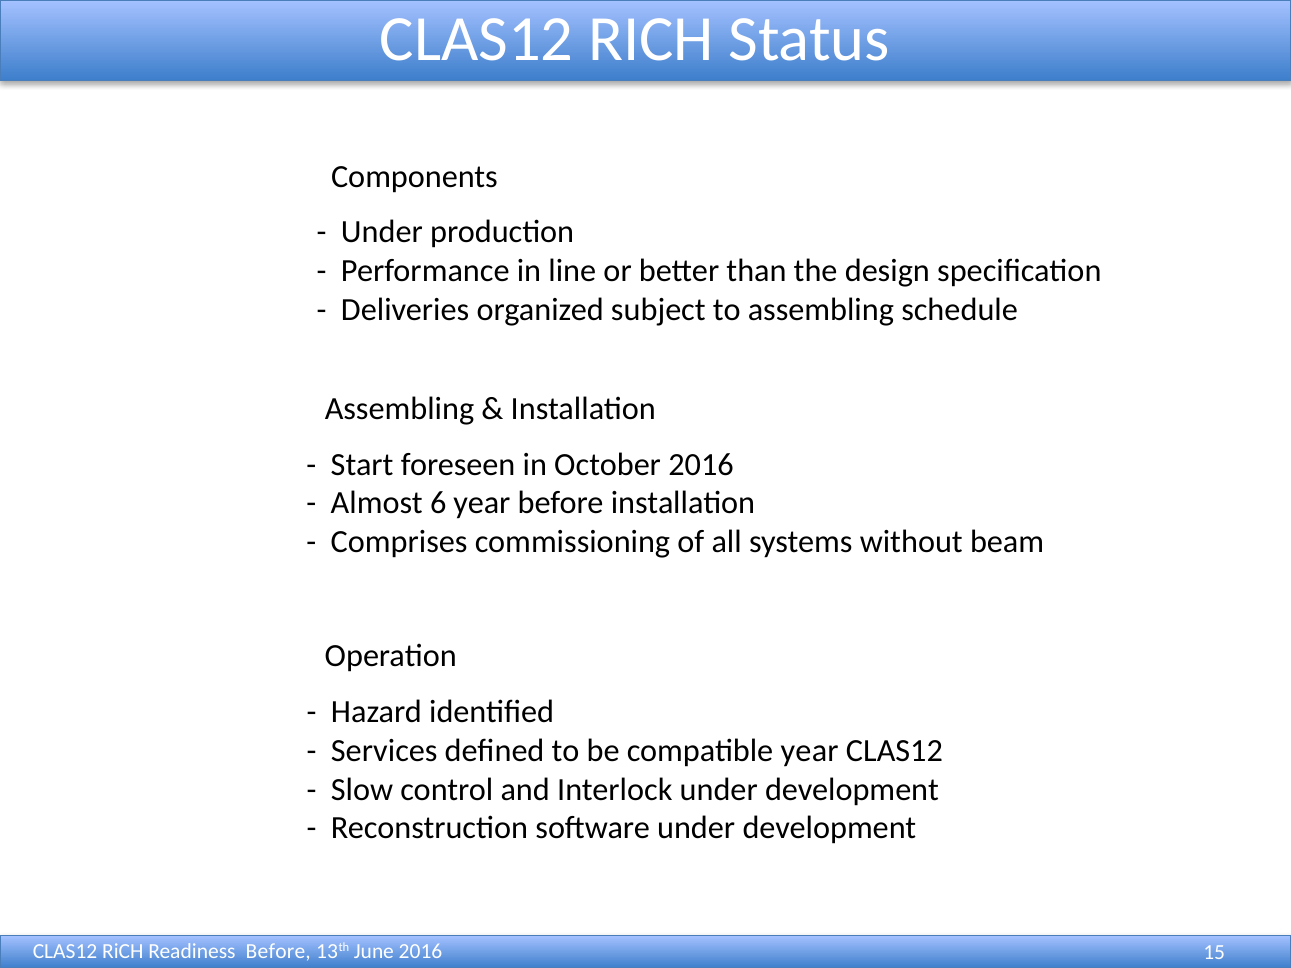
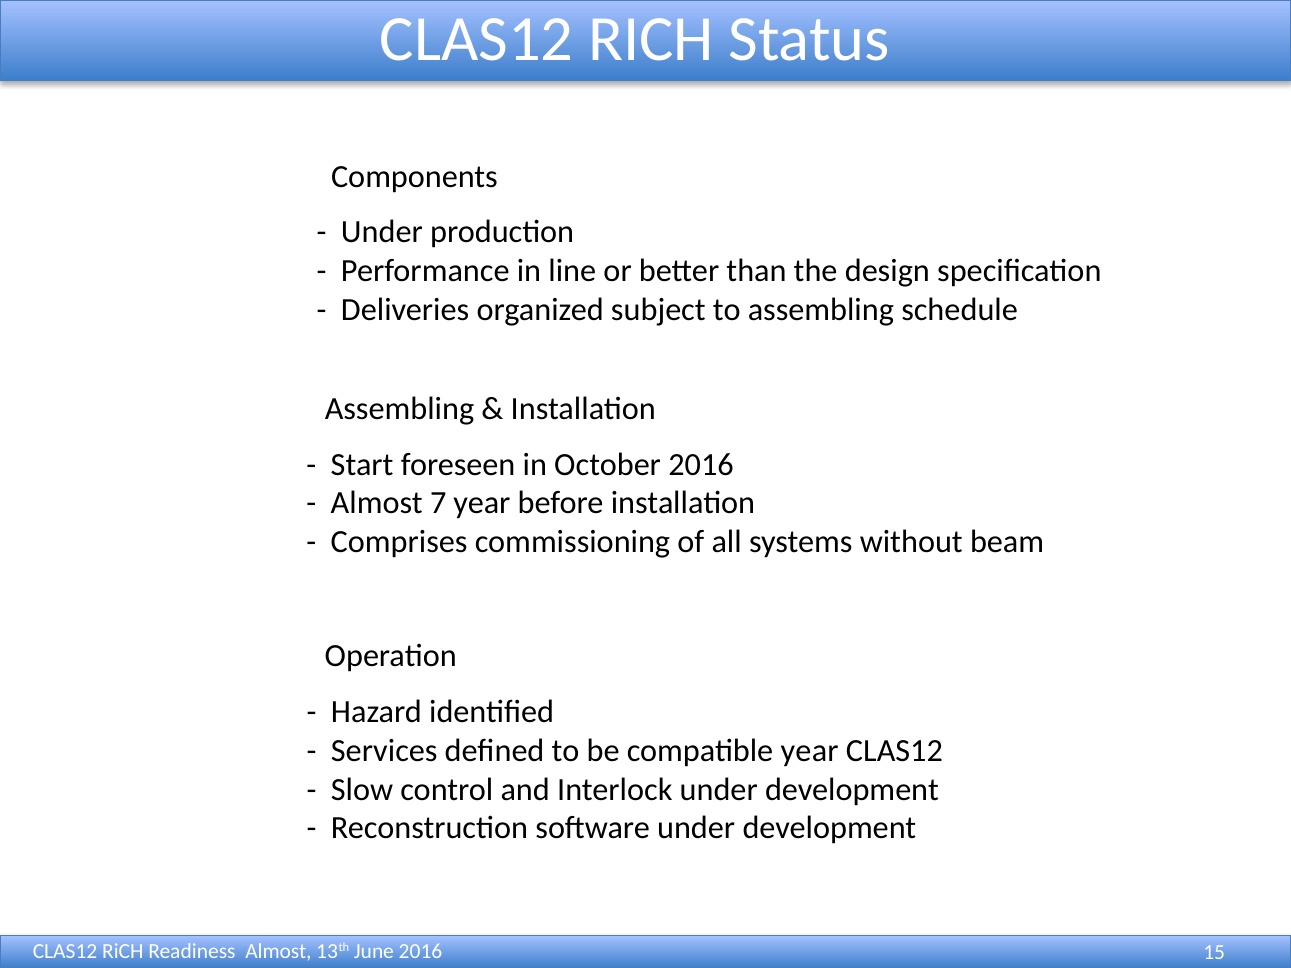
6: 6 -> 7 (438, 503)
Readiness Before: Before -> Almost (278, 951)
